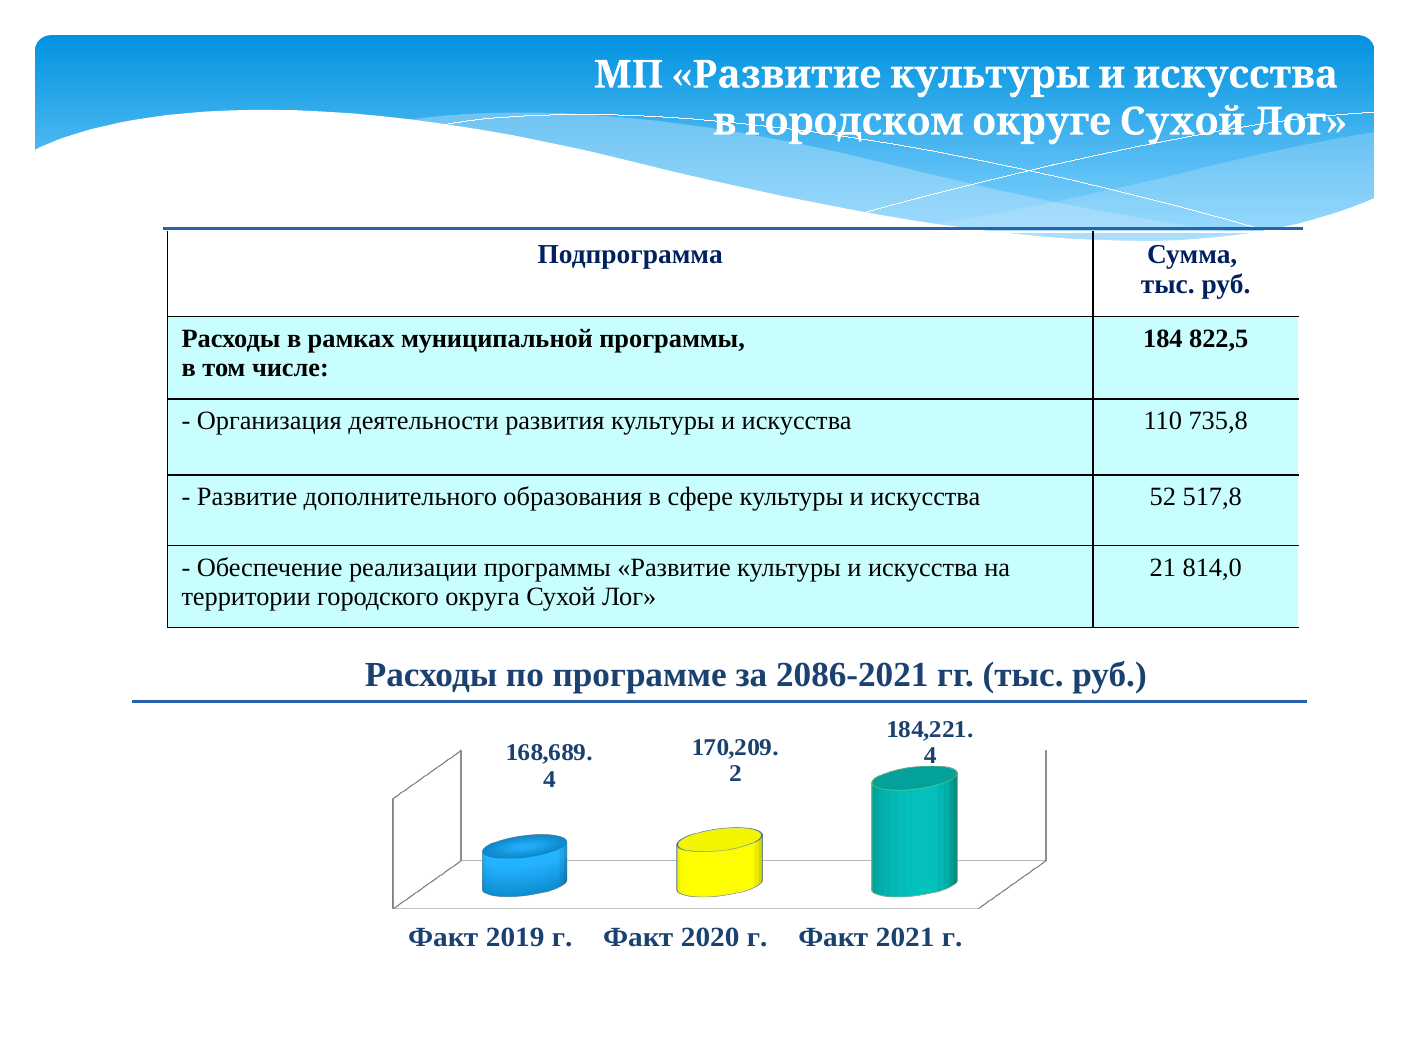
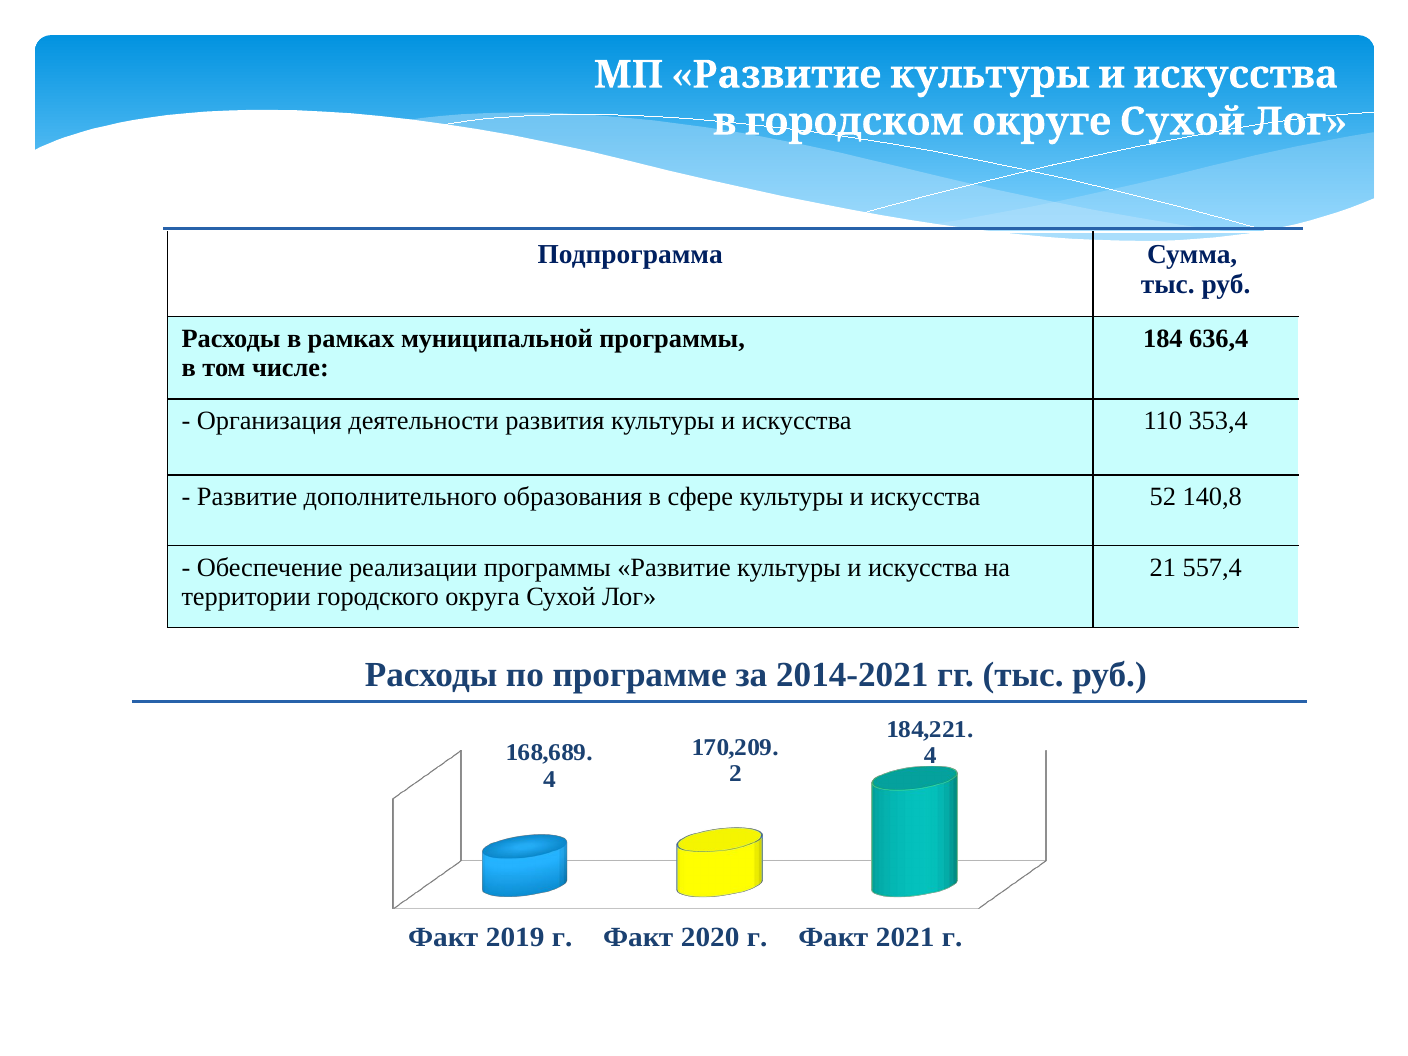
822,5: 822,5 -> 636,4 (1219, 338)
735,8: 735,8 -> 353,4 (1218, 420)
517,8: 517,8 -> 140,8 (1212, 497)
814,0: 814,0 -> 557,4 (1212, 567)
2086-2021: 2086-2021 -> 2014-2021 (852, 675)
